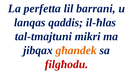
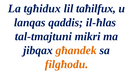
perfetta: perfetta -> tgħidux (42, 9)
barrani: barrani -> taħilfux (96, 9)
filgħodu colour: red -> orange (66, 64)
